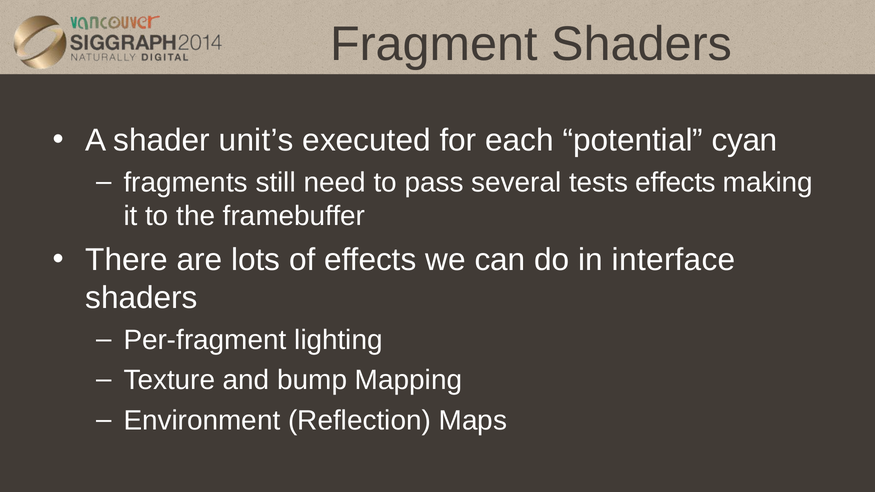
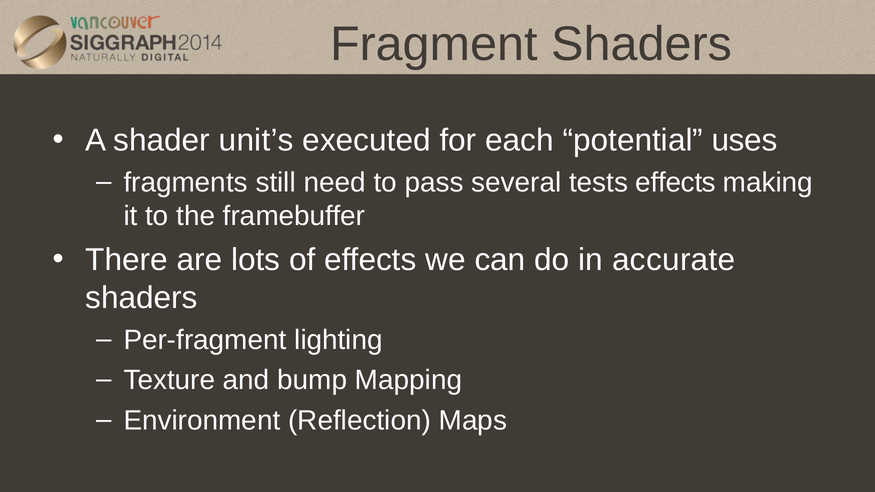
cyan: cyan -> uses (744, 140)
interface: interface -> accurate (674, 260)
